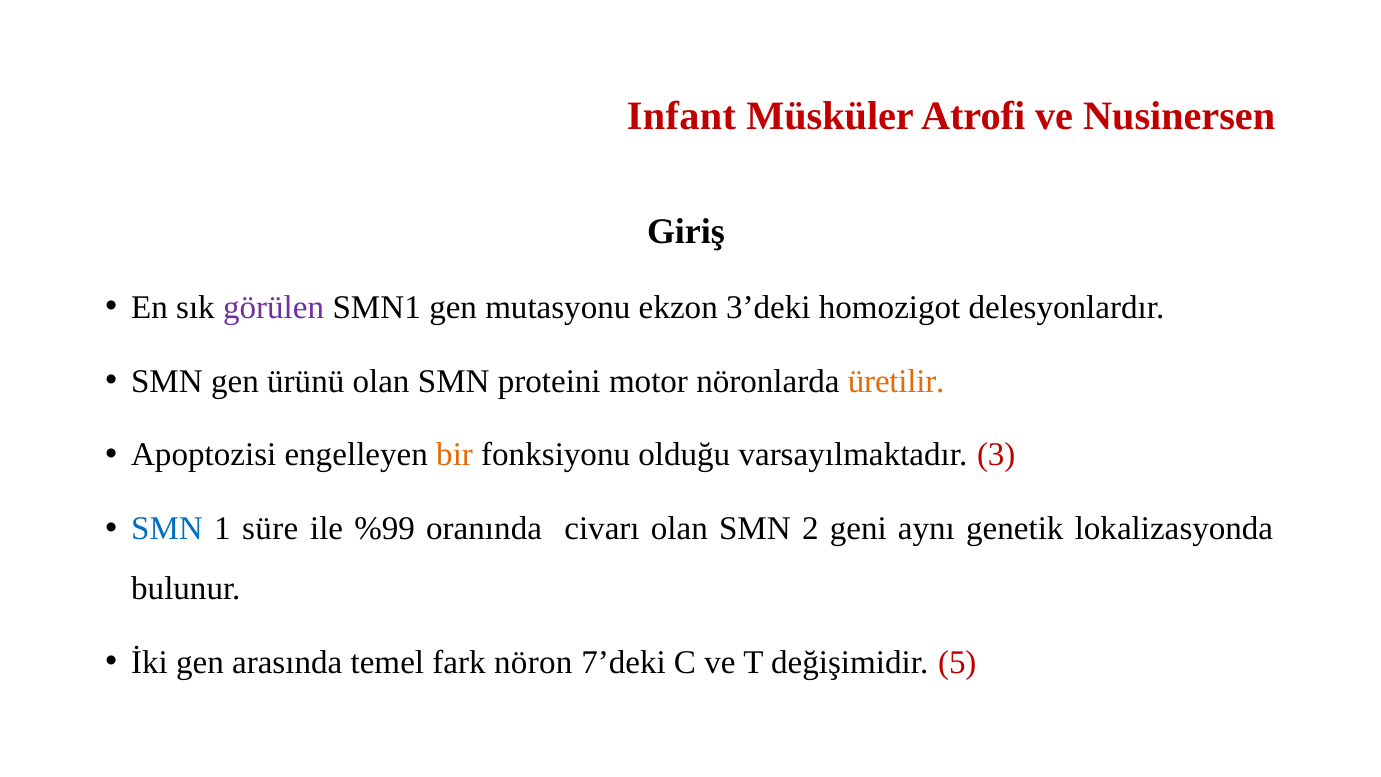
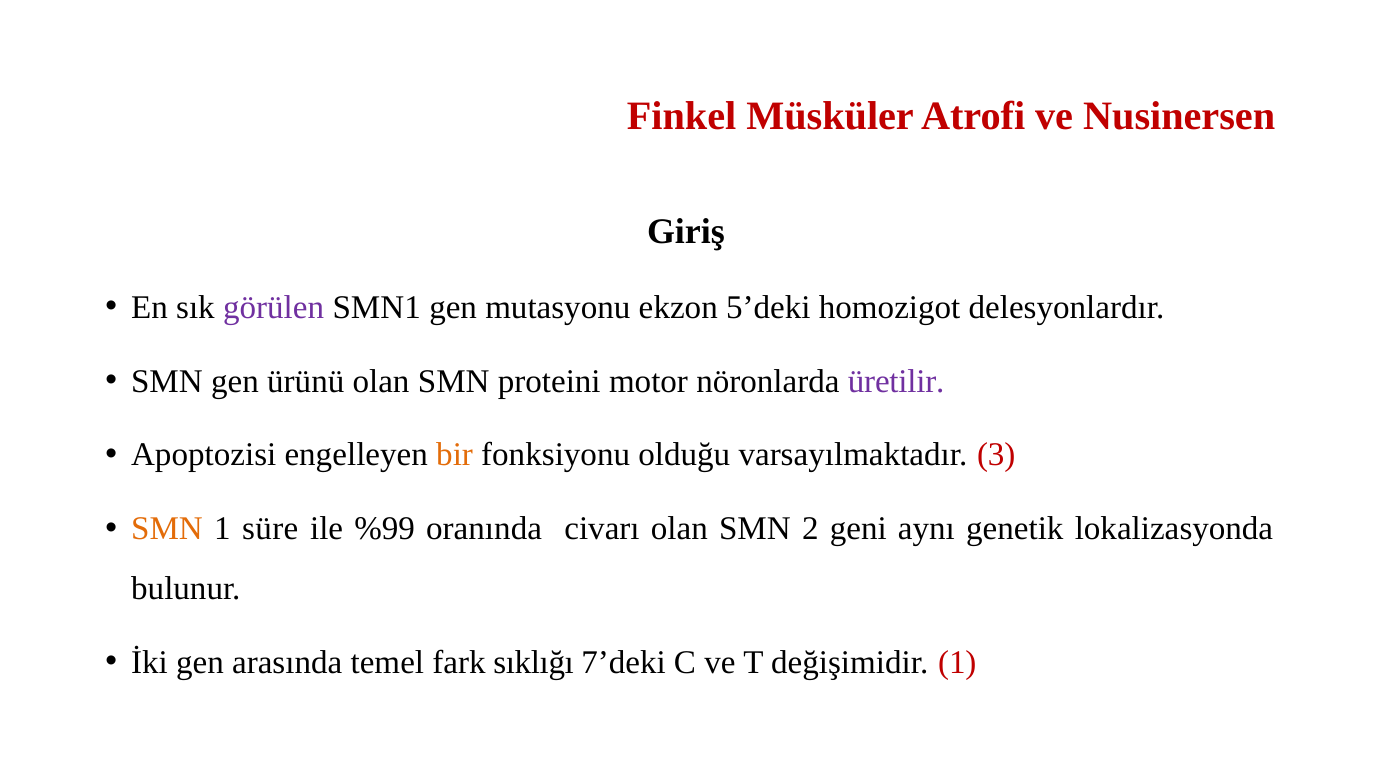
Infant: Infant -> Finkel (682, 116)
3’deki: 3’deki -> 5’deki (768, 307)
üretilir colour: orange -> purple (896, 381)
SMN colour: blue -> orange (167, 529)
nöron: nöron -> sıklığı (534, 662)
değişimidir 5: 5 -> 1 (957, 662)
